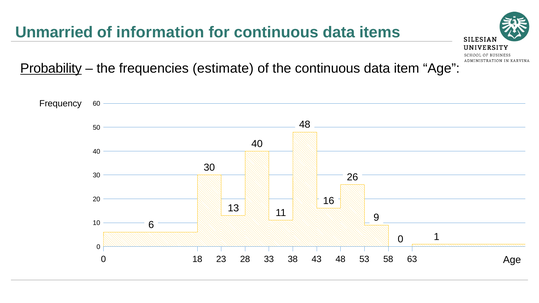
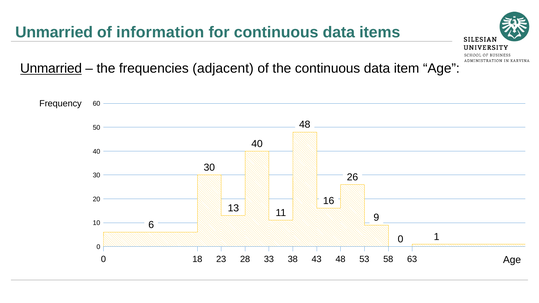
Probability: Probability -> Unmarried (51, 68)
estimate: estimate -> adjacent (223, 68)
